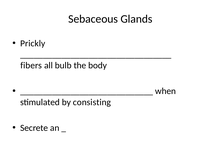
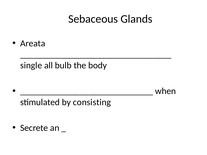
Prickly: Prickly -> Areata (33, 43)
fibers: fibers -> single (31, 66)
